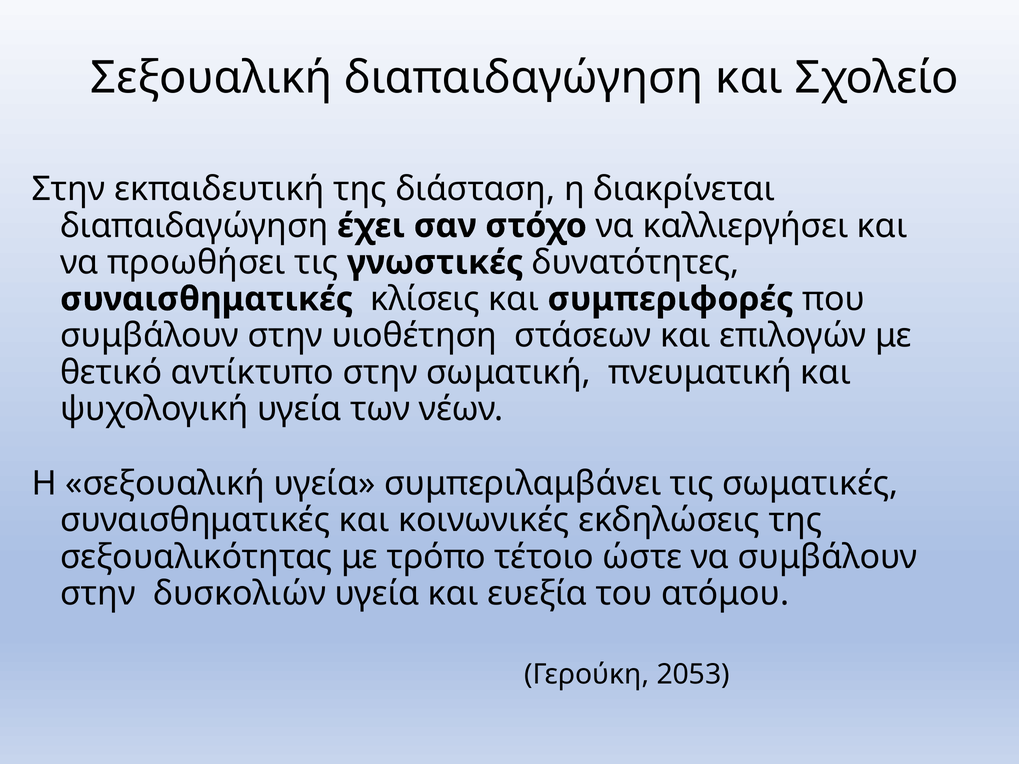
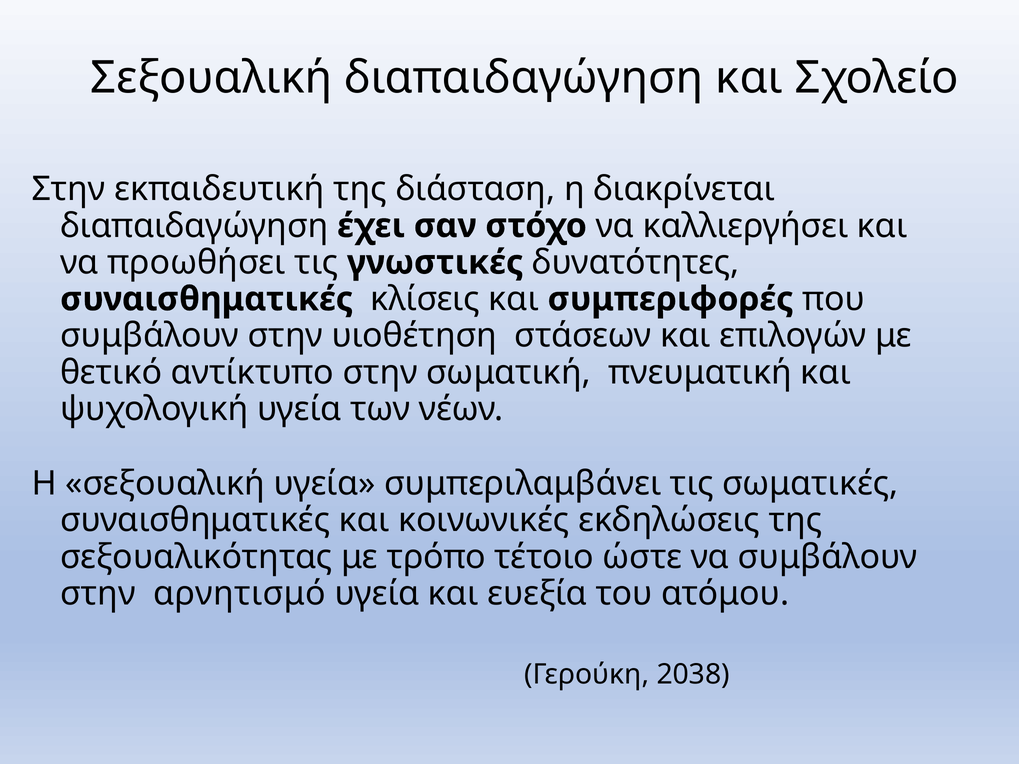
δυσκολιών: δυσκολιών -> αρνητισμό (240, 594)
2053: 2053 -> 2038 (693, 675)
